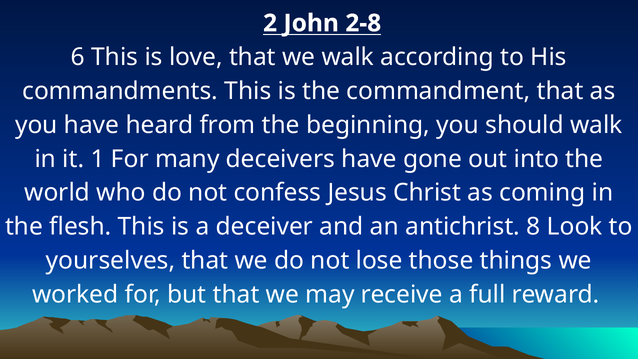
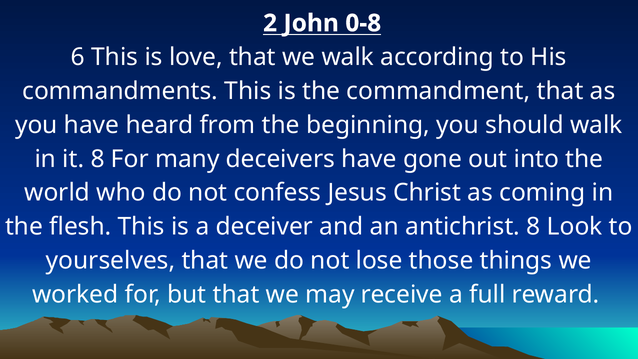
2-8: 2-8 -> 0-8 (363, 23)
it 1: 1 -> 8 (98, 159)
